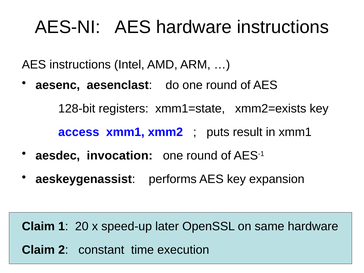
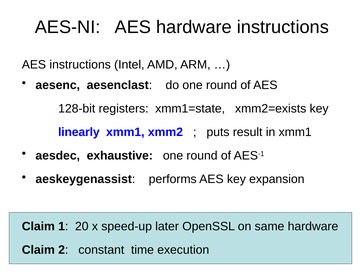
access: access -> linearly (79, 132)
invocation: invocation -> exhaustive (120, 156)
